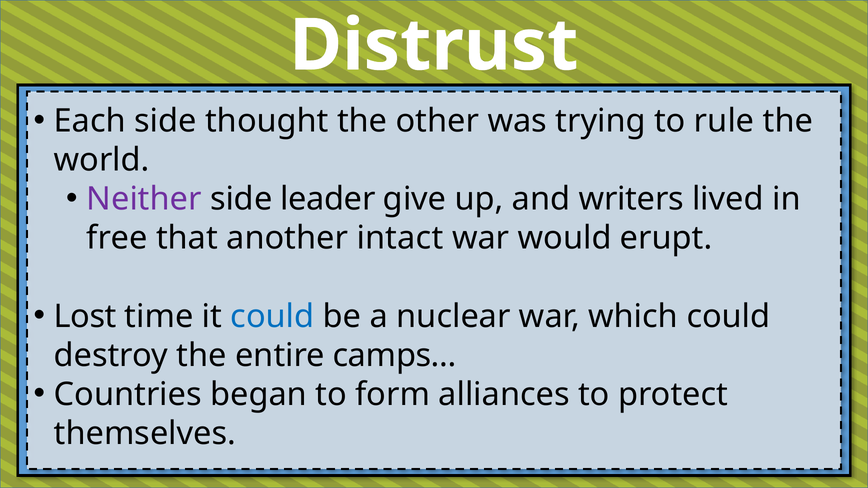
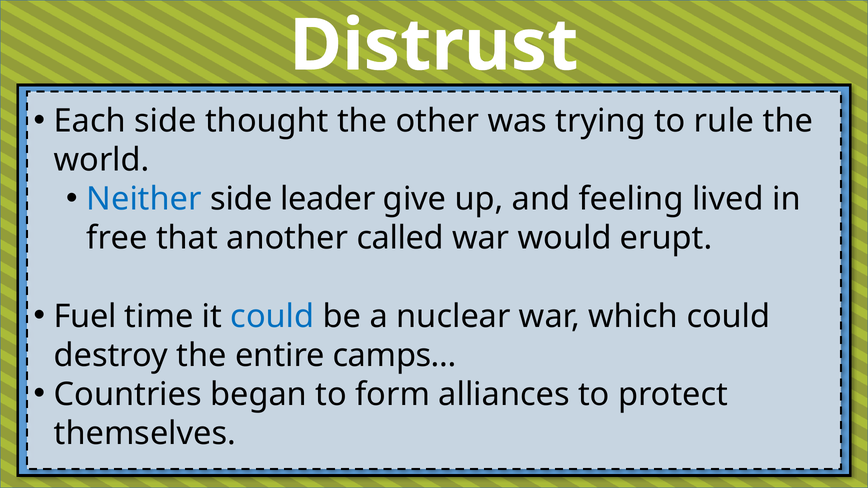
Neither colour: purple -> blue (144, 199)
writers: writers -> feeling (631, 199)
intact: intact -> called (400, 238)
Lost: Lost -> Fuel (85, 316)
